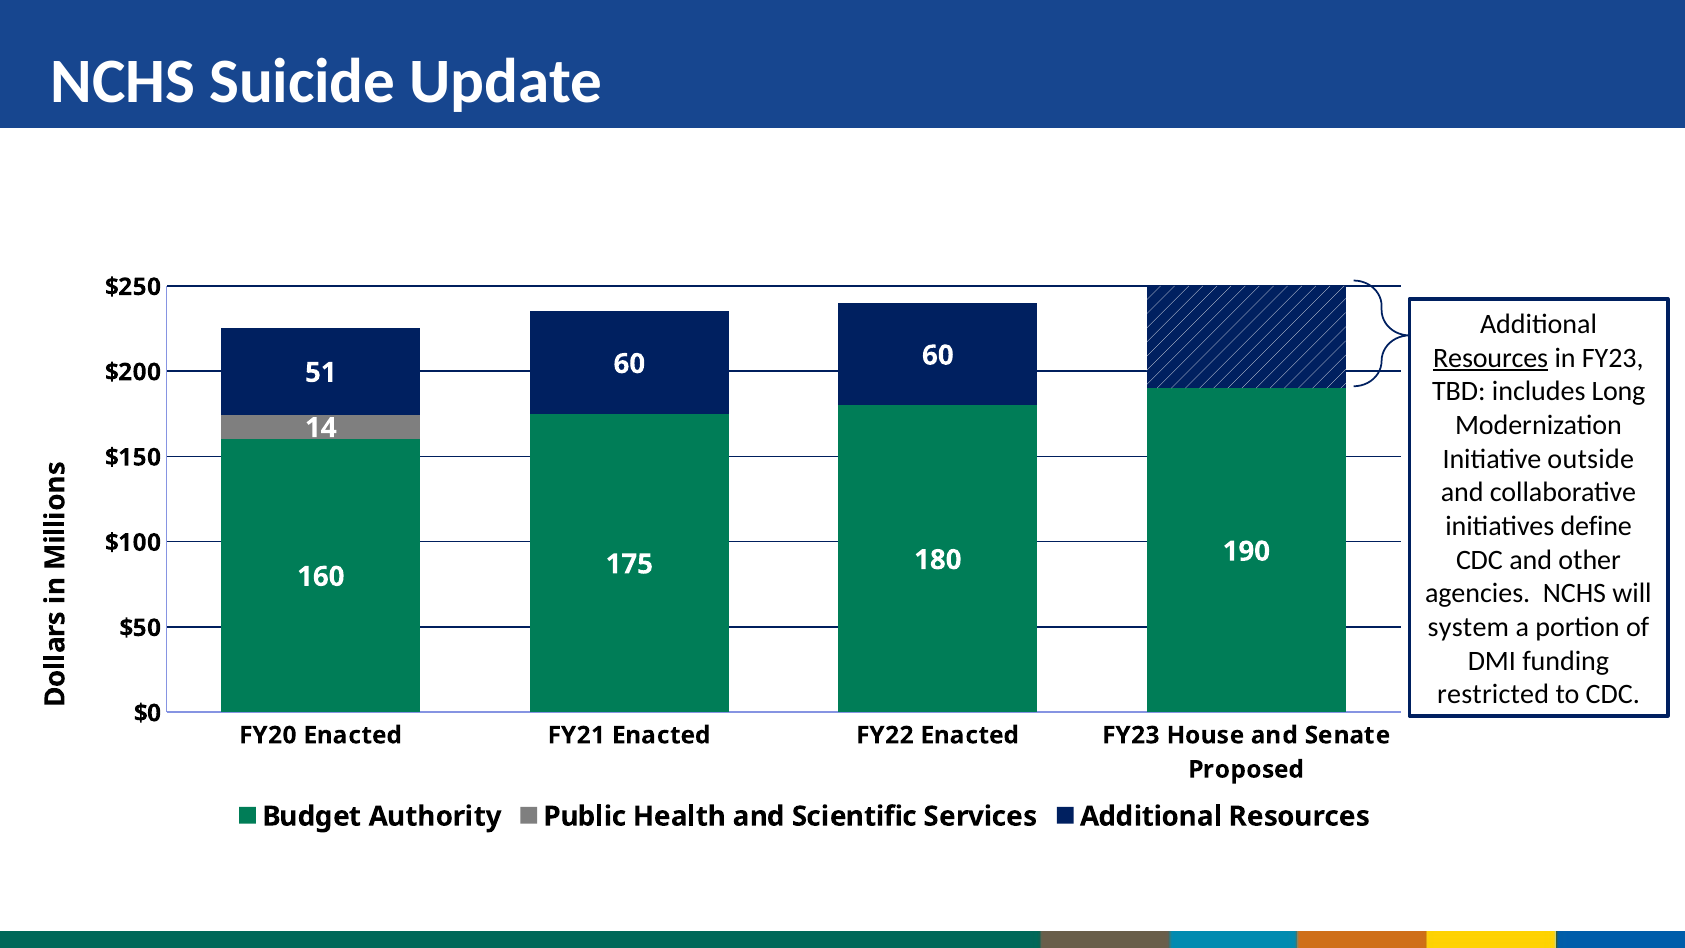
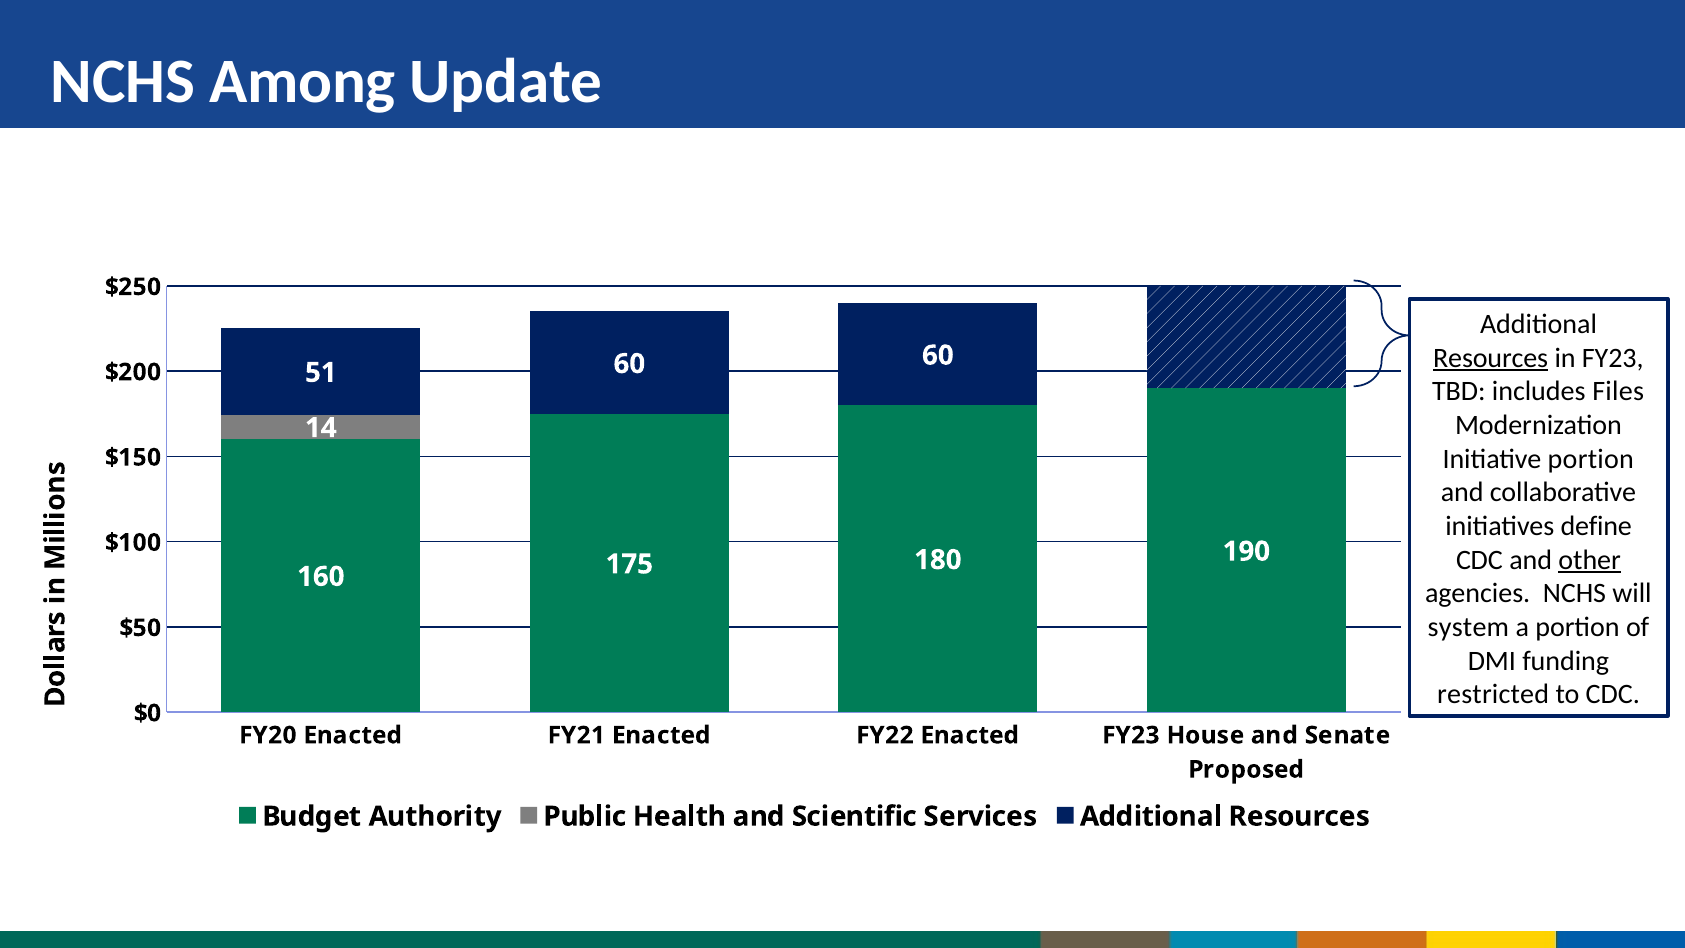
Suicide: Suicide -> Among (303, 81)
Long: Long -> Files (1618, 391)
Initiative outside: outside -> portion (1591, 459)
other underline: none -> present (1590, 560)
